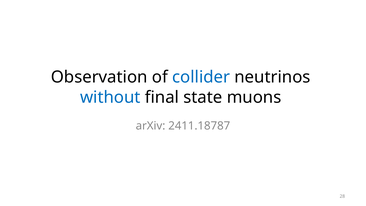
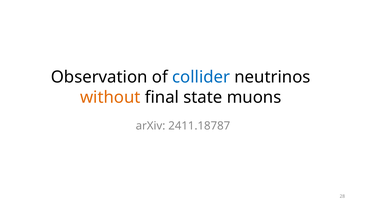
without colour: blue -> orange (110, 97)
